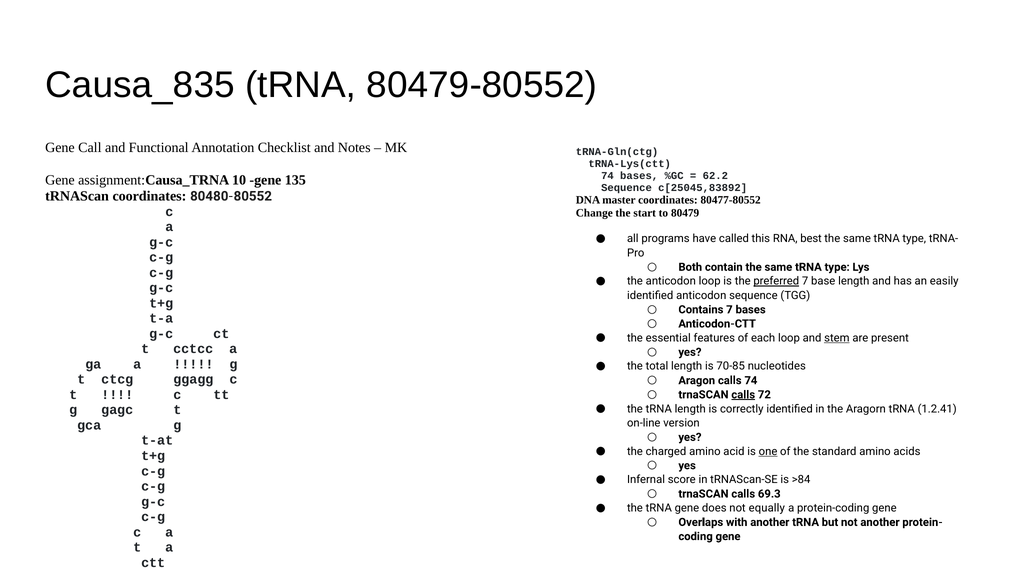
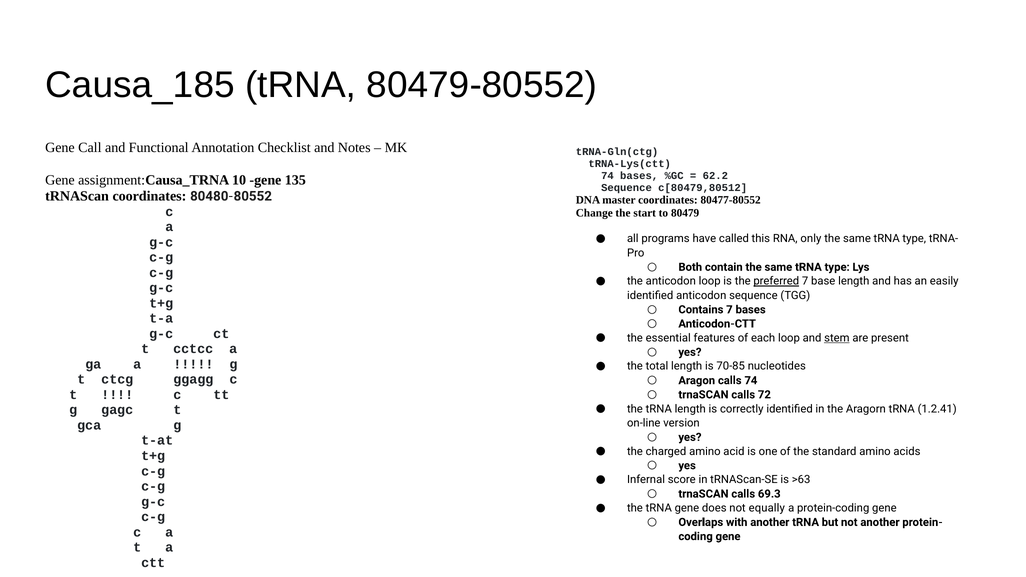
Causa_835: Causa_835 -> Causa_185 (140, 85)
c[25045,83892: c[25045,83892 -> c[80479,80512 (703, 188)
best: best -> only (811, 239)
calls underline: present -> none (743, 395)
one underline: present -> none (768, 451)
>84: >84 -> >63 (801, 480)
